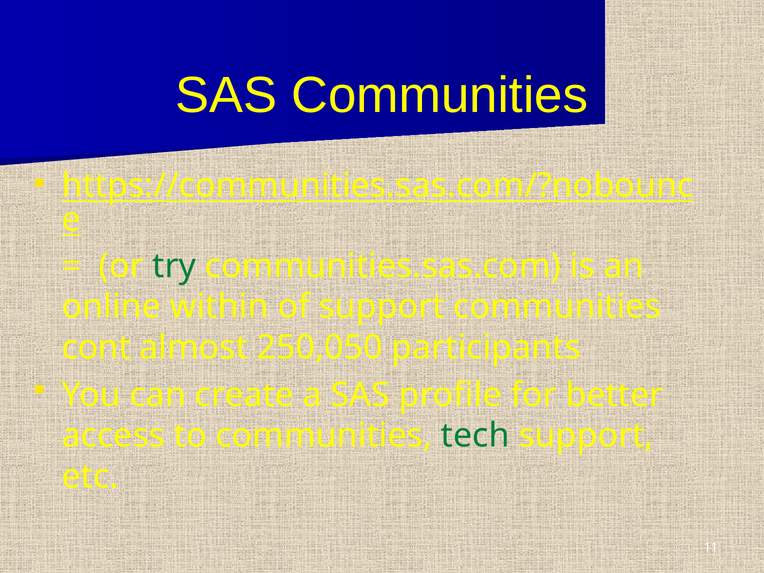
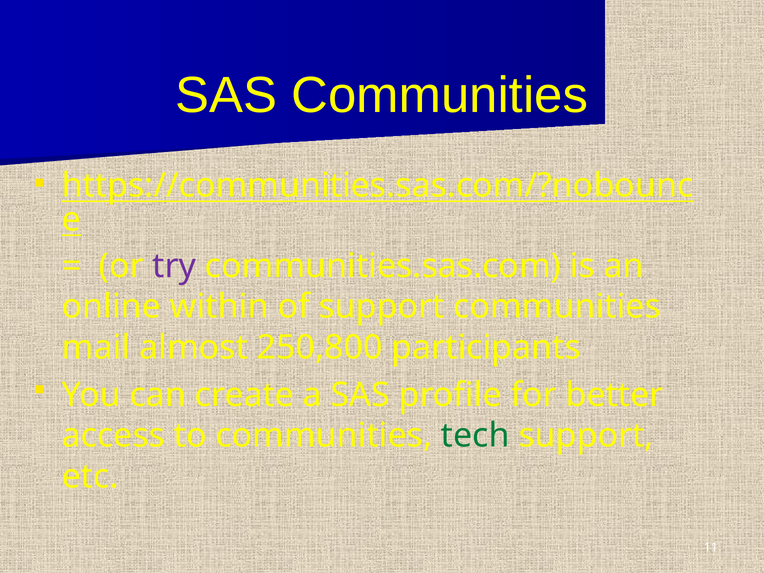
try colour: green -> purple (174, 266)
cont: cont -> mail (96, 347)
250,050: 250,050 -> 250,800 (320, 347)
